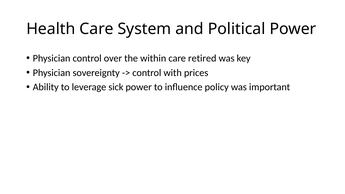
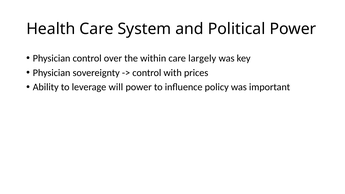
retired: retired -> largely (202, 58)
sick: sick -> will (116, 87)
